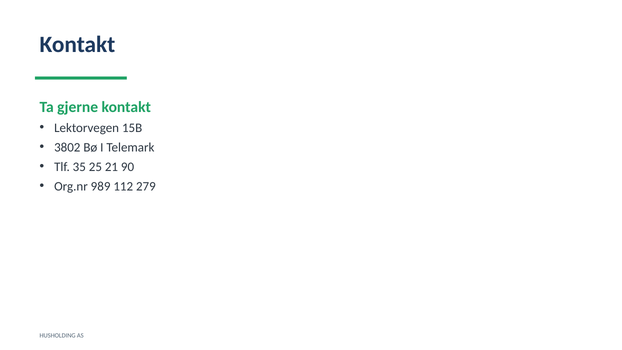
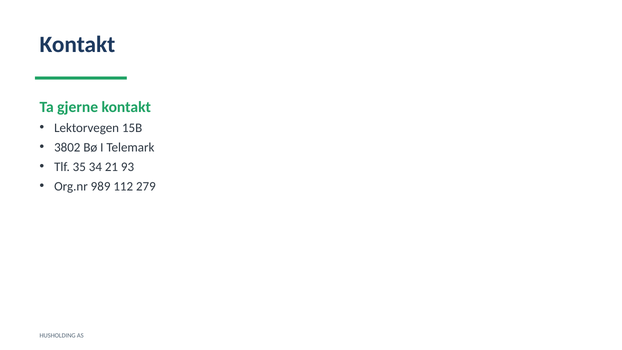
25: 25 -> 34 (95, 167)
90: 90 -> 93 (128, 167)
